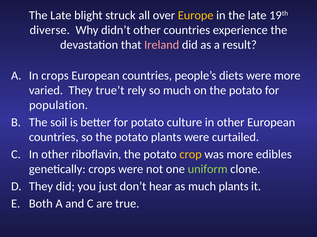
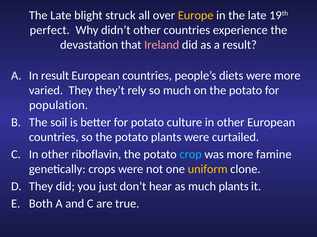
diverse: diverse -> perfect (50, 30)
In crops: crops -> result (55, 76)
true’t: true’t -> they’t (110, 91)
crop colour: yellow -> light blue (191, 155)
edibles: edibles -> famine (274, 155)
uniform colour: light green -> yellow (208, 170)
